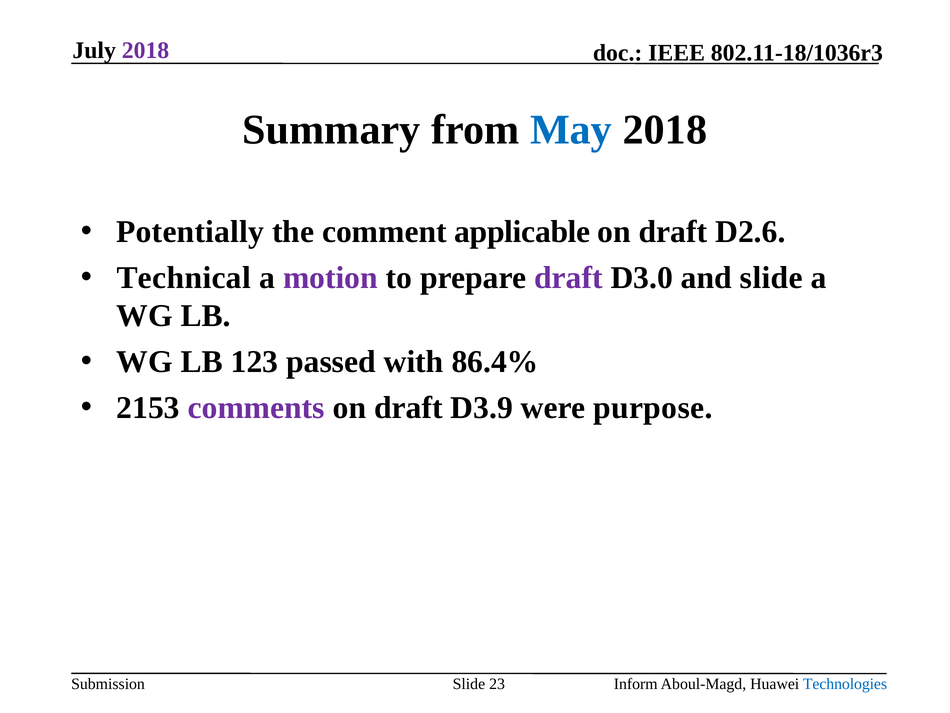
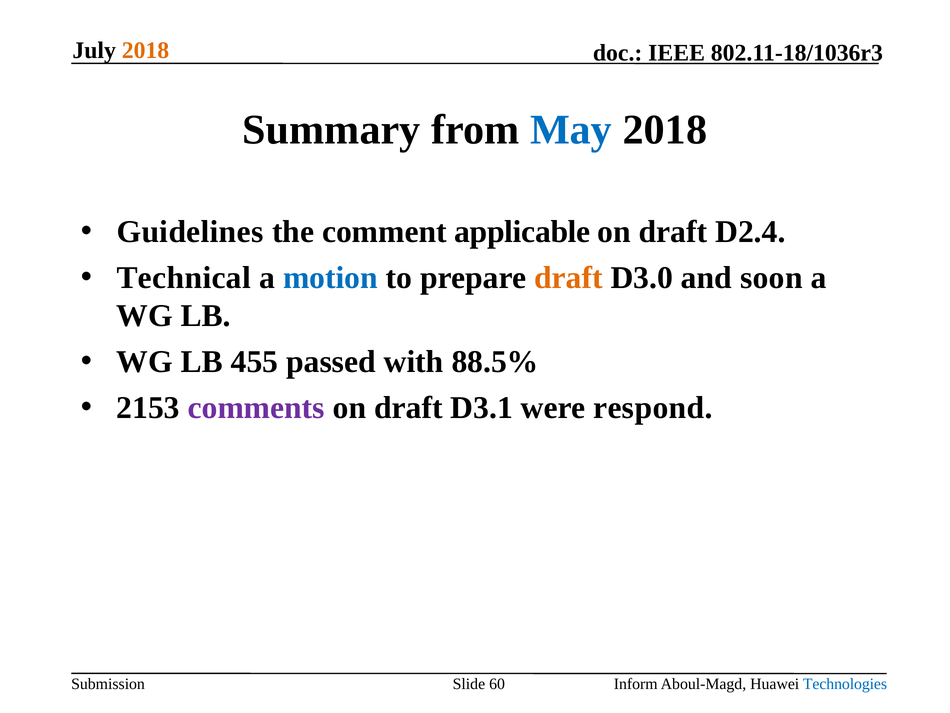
2018 colour: purple -> orange (145, 50)
Potentially: Potentially -> Guidelines (190, 232)
D2.6: D2.6 -> D2.4 (750, 232)
motion colour: purple -> blue (330, 278)
draft colour: purple -> orange (568, 278)
and slide: slide -> soon (771, 278)
123: 123 -> 455 (255, 362)
86.4%: 86.4% -> 88.5% (495, 362)
D3.9: D3.9 -> D3.1 (482, 408)
purpose: purpose -> respond (653, 408)
23: 23 -> 60 (497, 683)
